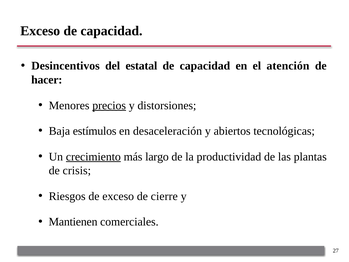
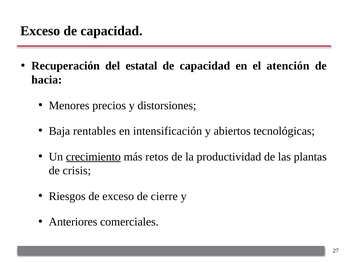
Desincentivos: Desincentivos -> Recuperación (66, 66)
hacer: hacer -> hacia (47, 80)
precios underline: present -> none (109, 105)
estímulos: estímulos -> rentables (95, 131)
desaceleración: desaceleración -> intensificación (168, 131)
largo: largo -> retos (157, 157)
Mantienen: Mantienen -> Anteriores (73, 222)
